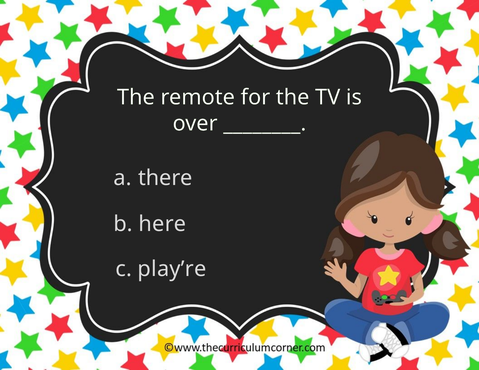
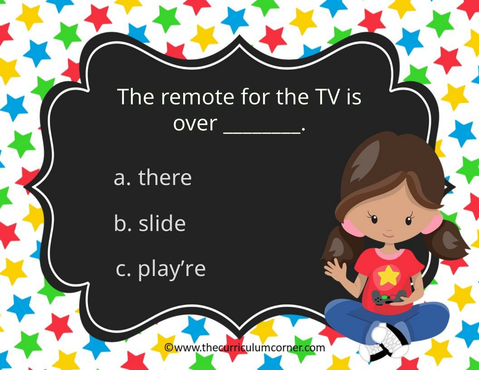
here: here -> slide (162, 224)
